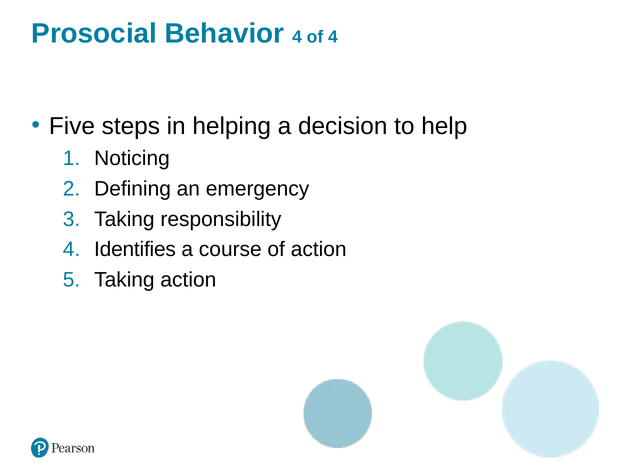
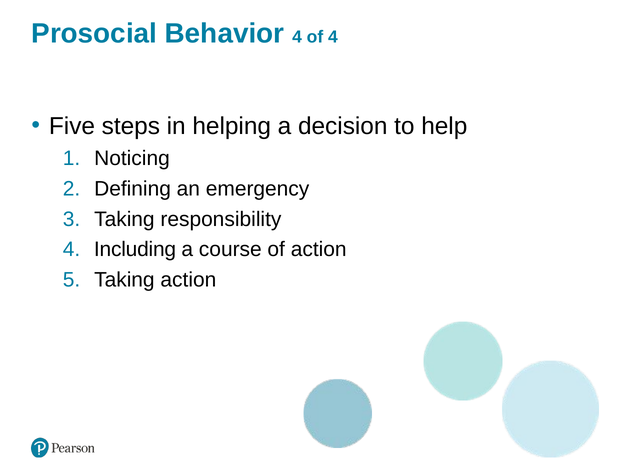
Identifies: Identifies -> Including (135, 250)
